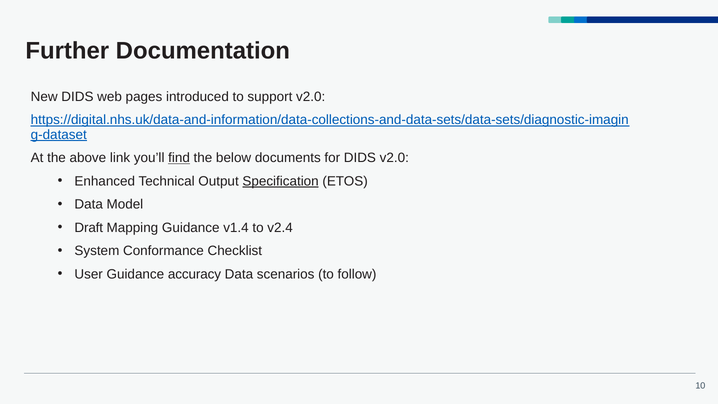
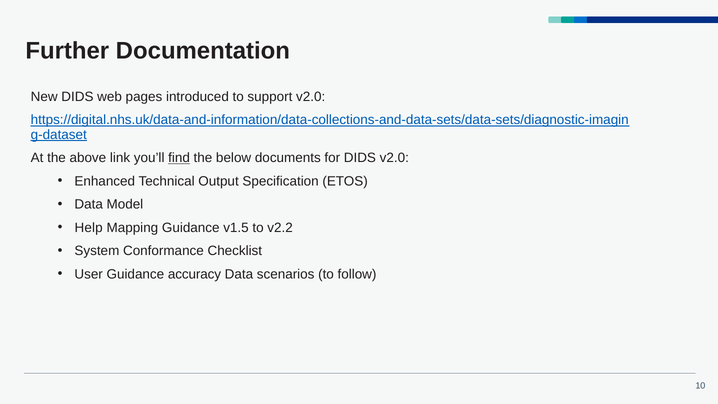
Specification underline: present -> none (281, 181)
Draft: Draft -> Help (89, 228)
v1.4: v1.4 -> v1.5 (236, 228)
v2.4: v2.4 -> v2.2 (280, 228)
